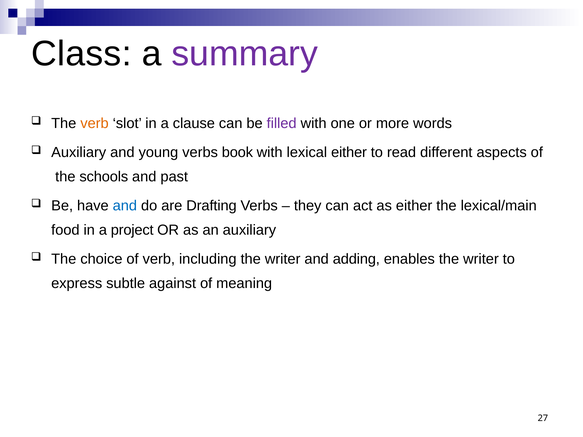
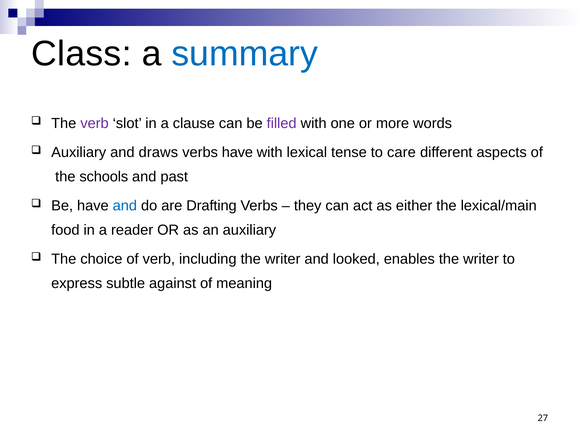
summary colour: purple -> blue (245, 54)
verb colour: orange -> purple (95, 123)
young: young -> draws (158, 152)
verbs book: book -> have (237, 152)
lexical either: either -> tense (349, 152)
read: read -> care (401, 152)
project: project -> reader (132, 230)
adding: adding -> looked (356, 259)
